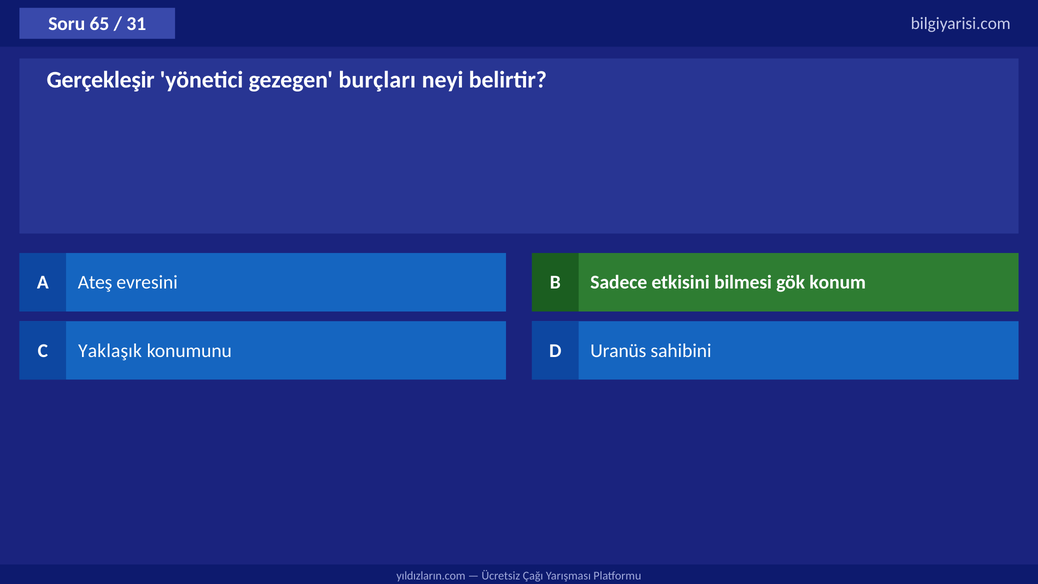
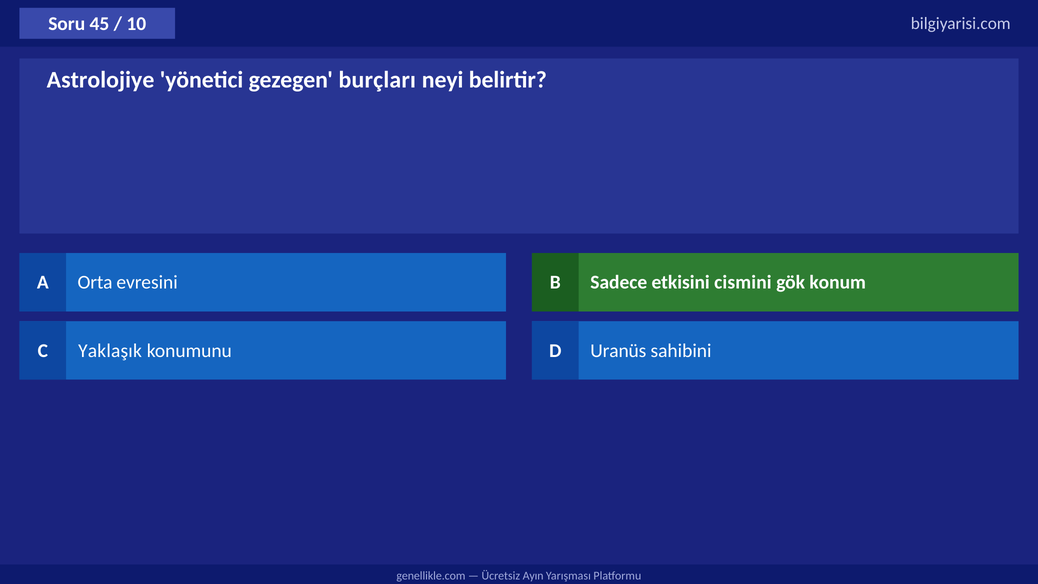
65: 65 -> 45 (99, 24)
31: 31 -> 10 (136, 24)
Gerçekleşir: Gerçekleşir -> Astrolojiye (101, 80)
Ateş: Ateş -> Orta (95, 282)
bilmesi: bilmesi -> cismini (743, 282)
yıldızların.com: yıldızların.com -> genellikle.com (431, 576)
Çağı: Çağı -> Ayın (533, 576)
